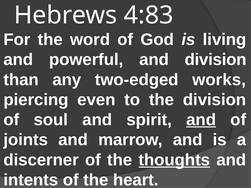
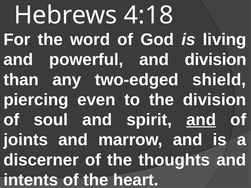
4:83: 4:83 -> 4:18 (149, 15)
works: works -> shield (219, 80)
thoughts underline: present -> none (174, 160)
